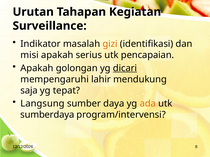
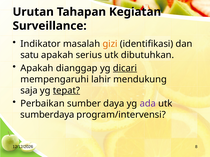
misi: misi -> satu (30, 55)
pencapaian: pencapaian -> dibutuhkan (148, 55)
golongan: golongan -> dianggap (77, 68)
tepat underline: none -> present (66, 91)
Langsung: Langsung -> Perbaikan (43, 104)
ada colour: orange -> purple (148, 104)
